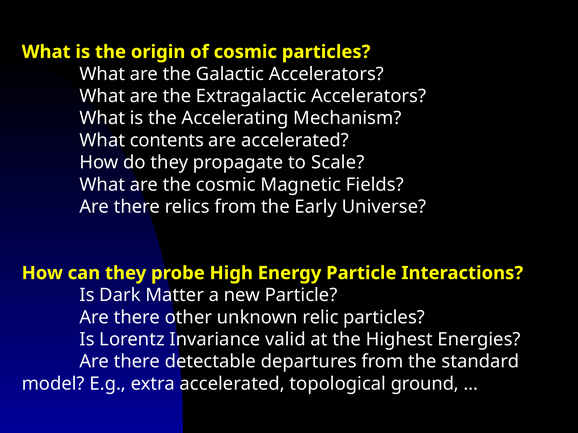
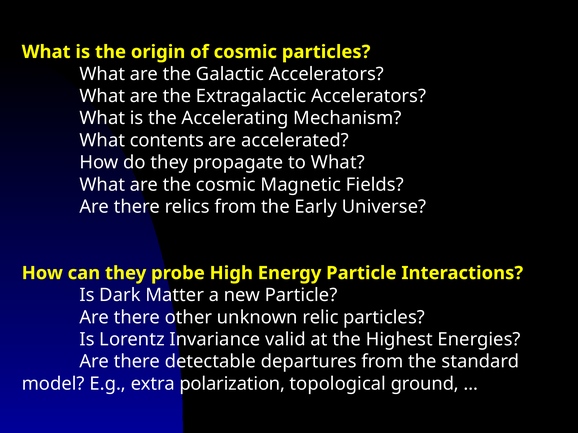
to Scale: Scale -> What (338, 163)
extra accelerated: accelerated -> polarization (232, 384)
